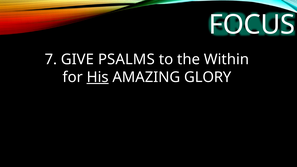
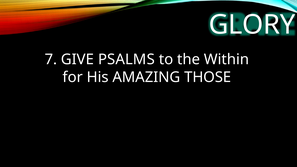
FOCUS: FOCUS -> GLORY (252, 25)
His underline: present -> none (98, 77)
GLORY: GLORY -> THOSE (208, 77)
